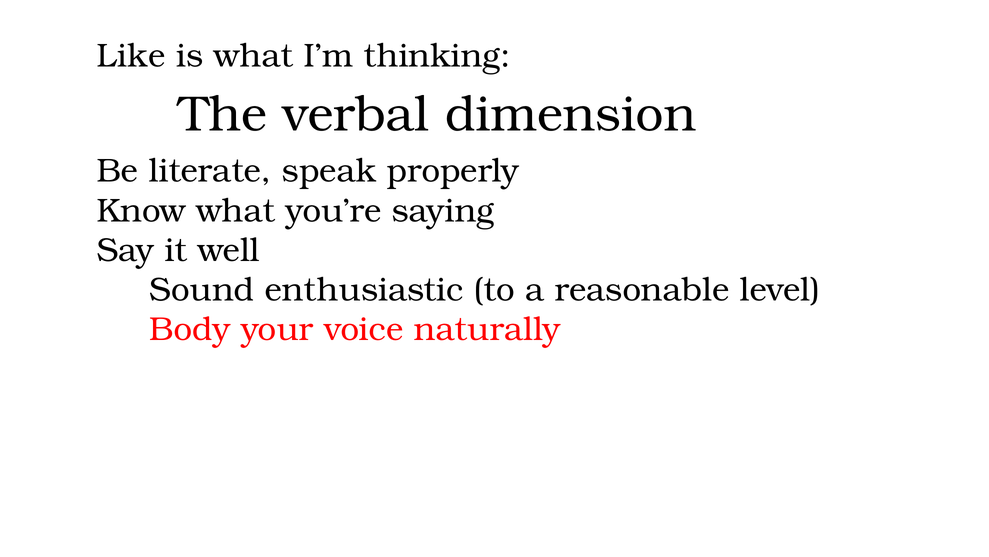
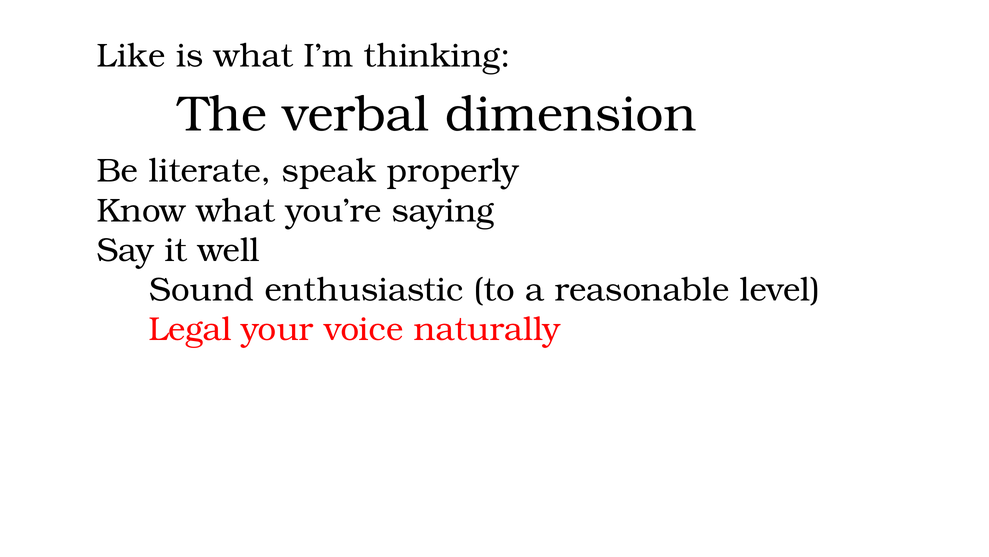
Body: Body -> Legal (190, 329)
